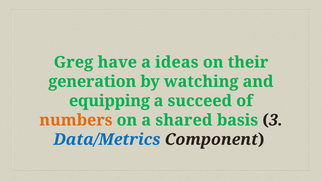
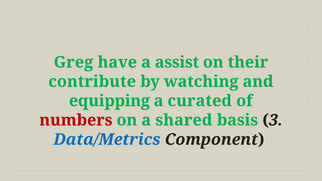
ideas: ideas -> assist (177, 62)
generation: generation -> contribute (92, 82)
succeed: succeed -> curated (200, 101)
numbers colour: orange -> red (76, 120)
